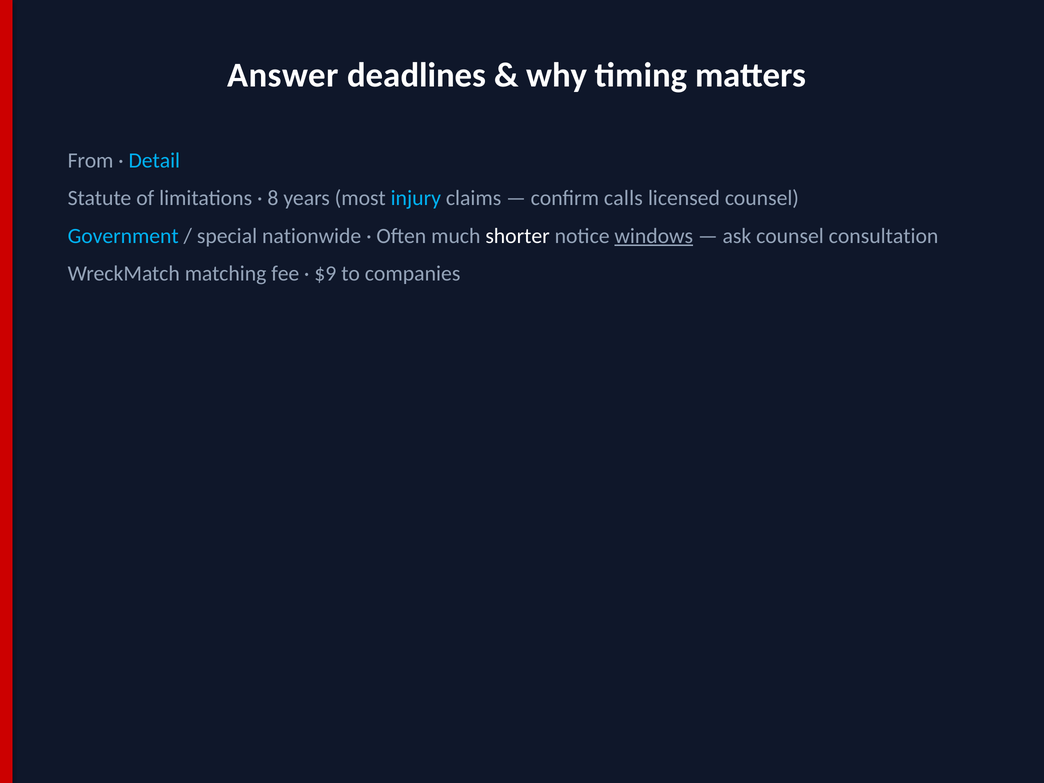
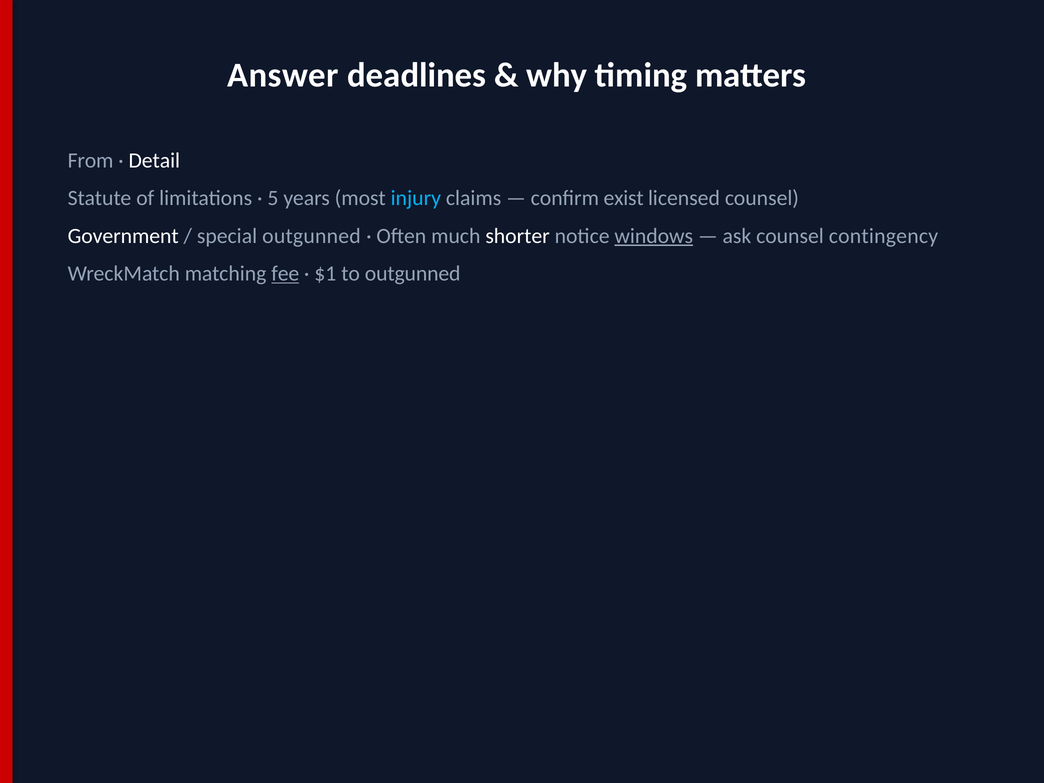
Detail colour: light blue -> white (154, 161)
8: 8 -> 5 (273, 198)
calls: calls -> exist (624, 198)
Government colour: light blue -> white (123, 236)
special nationwide: nationwide -> outgunned (311, 236)
consultation: consultation -> contingency (883, 236)
fee underline: none -> present (285, 274)
$9: $9 -> $1 (325, 274)
to companies: companies -> outgunned (413, 274)
